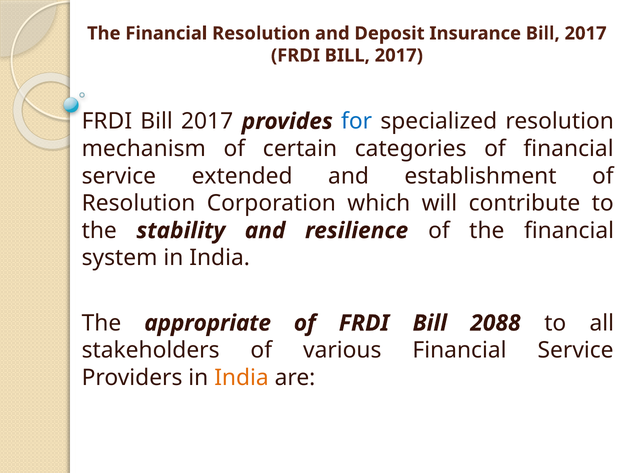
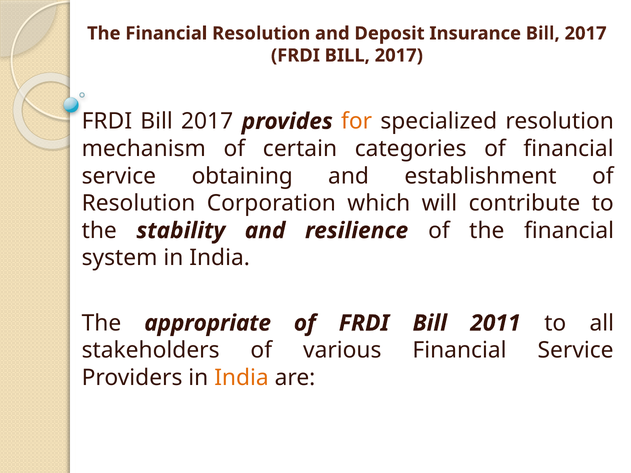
for colour: blue -> orange (357, 121)
extended: extended -> obtaining (242, 176)
2088: 2088 -> 2011 (495, 323)
